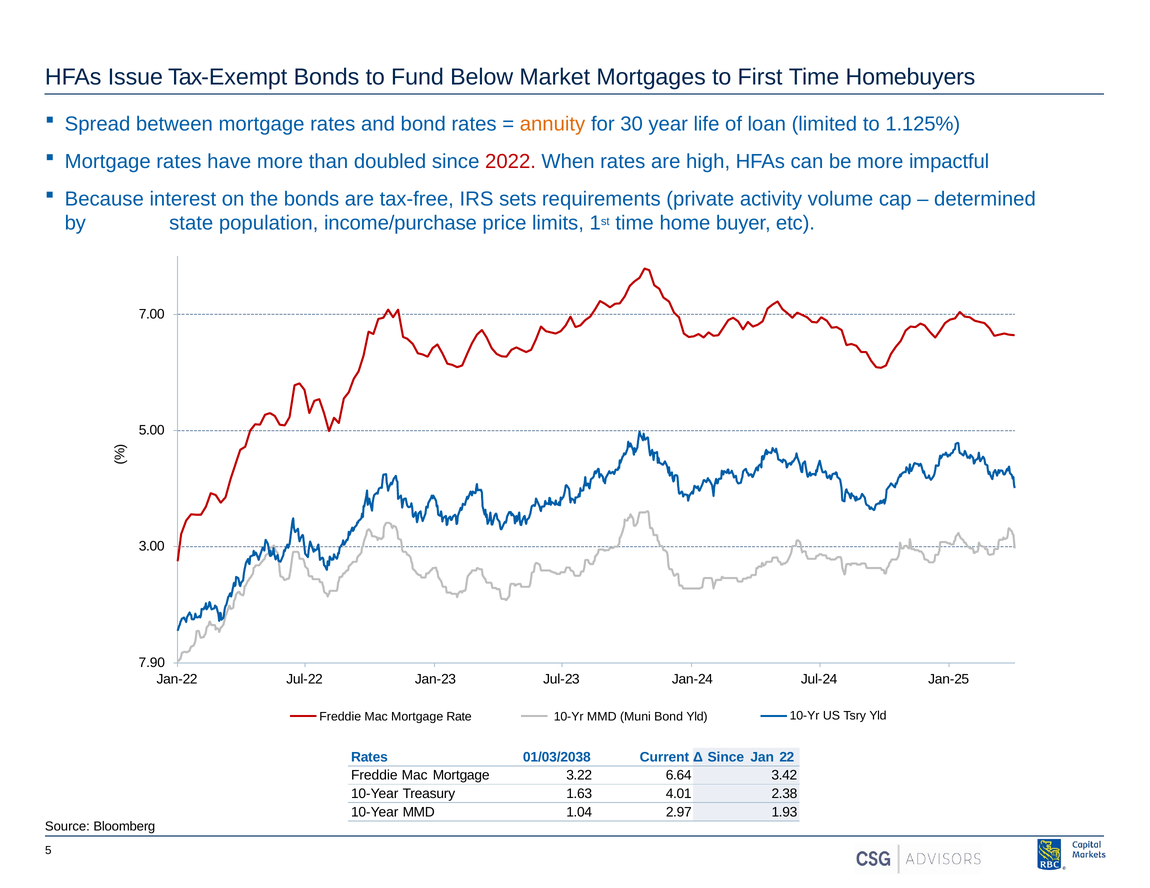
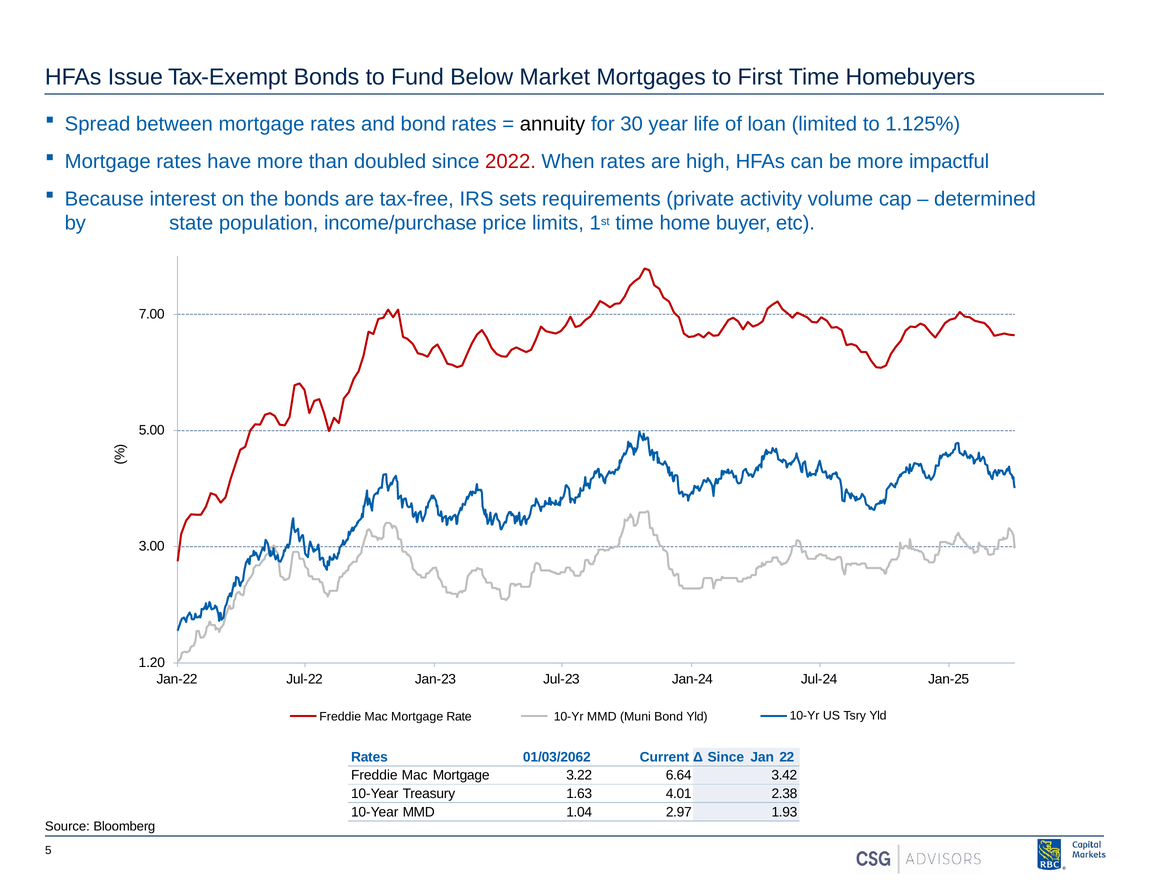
annuity colour: orange -> black (553, 124)
7.90: 7.90 -> 1.20 (152, 663)
01/03/2038: 01/03/2038 -> 01/03/2062 (557, 758)
